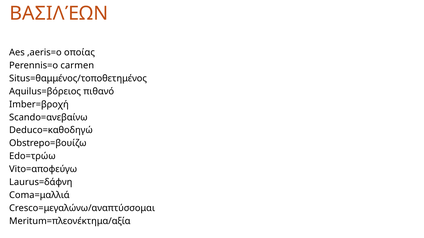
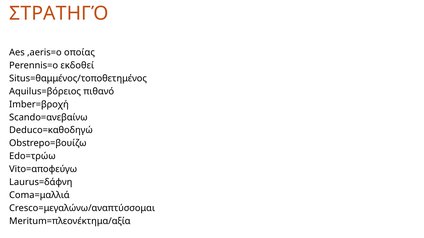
ΒΑΣΙΛΈΩΝ: ΒΑΣΙΛΈΩΝ -> ΣΤΡΑΤΗΓΌ (59, 14)
carmen: carmen -> εκδοθεί (77, 66)
